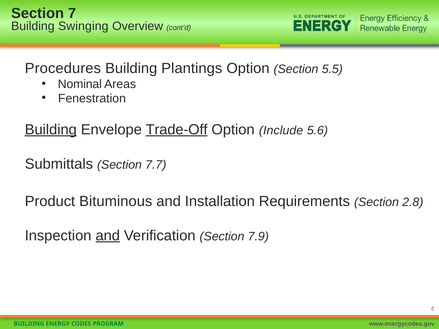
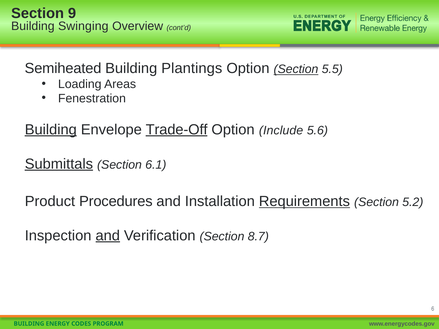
7: 7 -> 9 (72, 13)
Procedures: Procedures -> Semiheated (63, 69)
Section underline: none -> present (296, 69)
Nominal: Nominal -> Loading (80, 84)
Submittals underline: none -> present (59, 164)
7.7: 7.7 -> 6.1 (156, 165)
Bituminous: Bituminous -> Procedures (116, 201)
Requirements underline: none -> present (304, 201)
2.8: 2.8 -> 5.2 (413, 202)
7.9: 7.9 -> 8.7 (258, 237)
